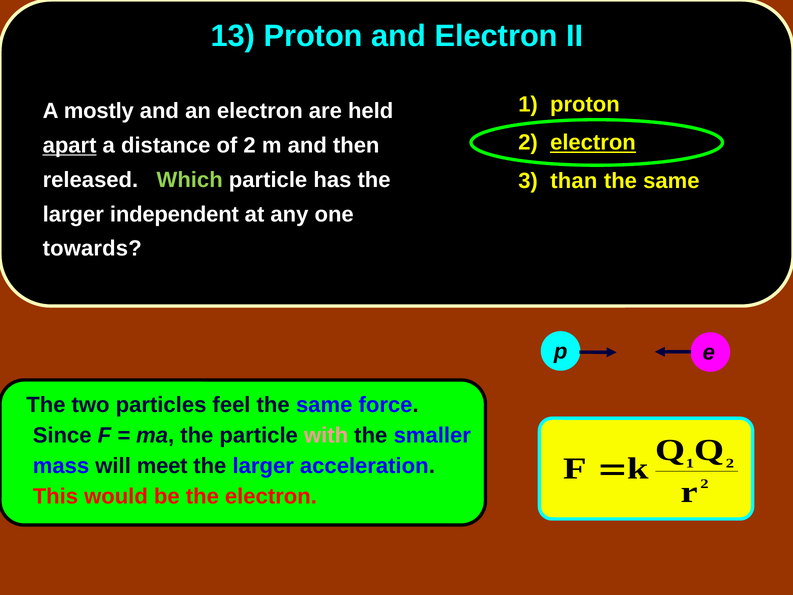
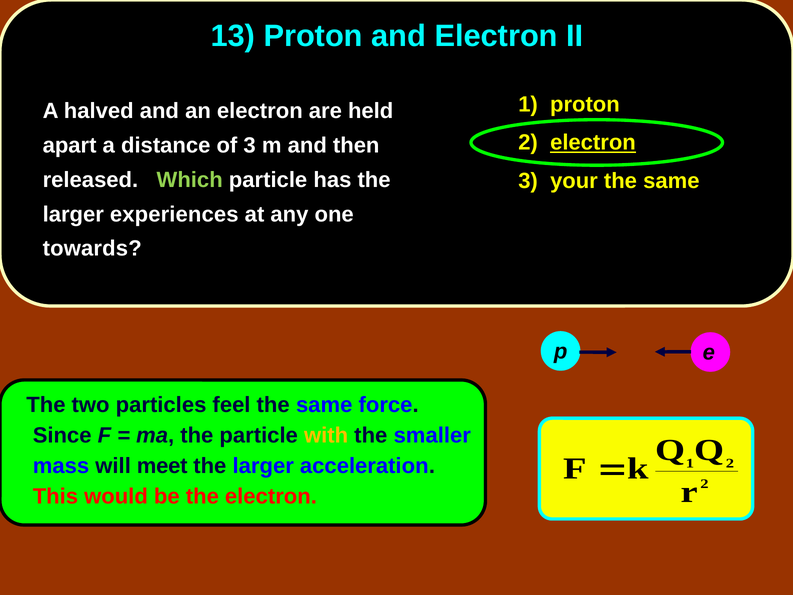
mostly: mostly -> halved (99, 111)
apart underline: present -> none (70, 145)
of 2: 2 -> 3 (250, 145)
than: than -> your (574, 181)
independent: independent -> experiences (174, 214)
with colour: pink -> yellow (326, 435)
